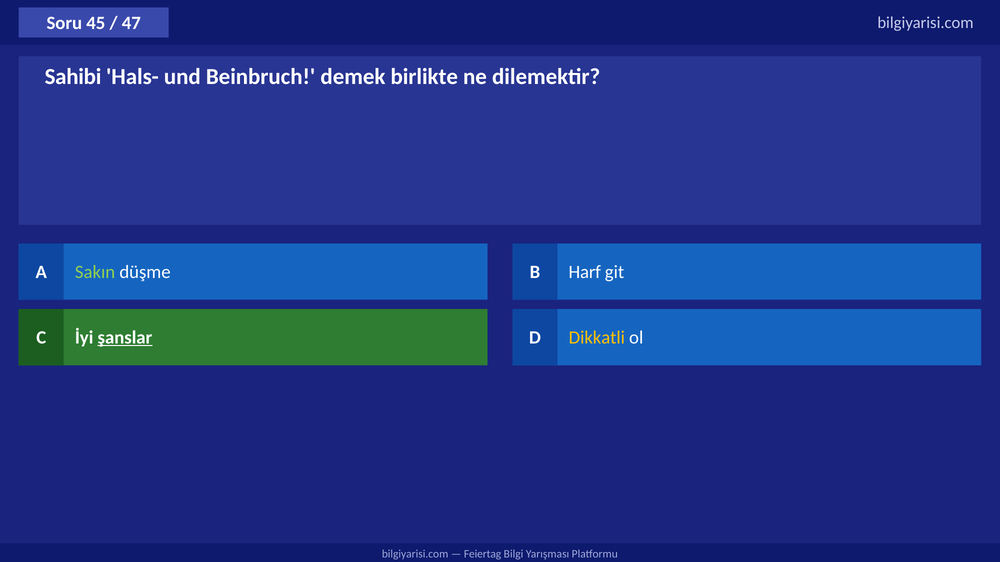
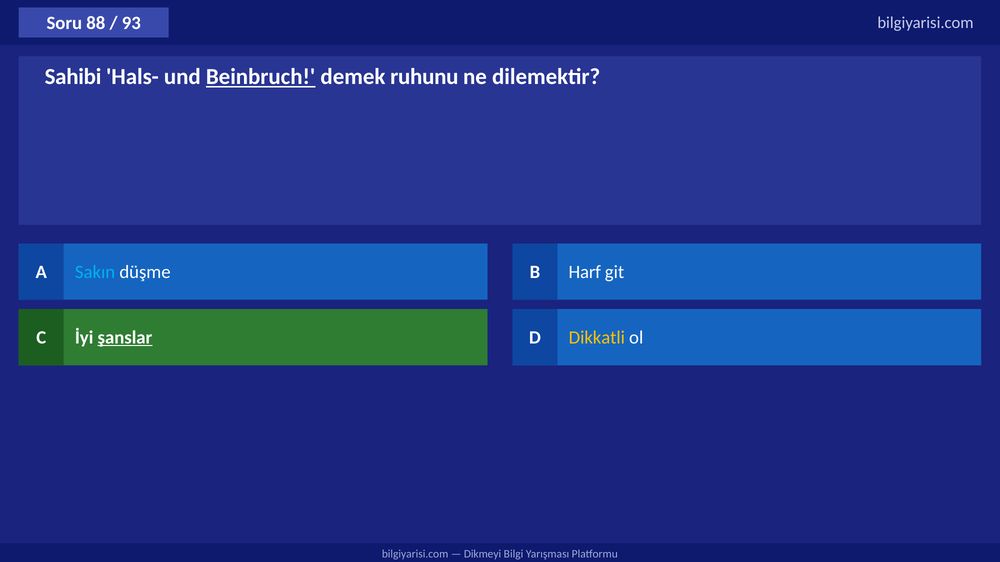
45: 45 -> 88 (96, 23)
47: 47 -> 93 (131, 23)
Beinbruch underline: none -> present (261, 77)
birlikte: birlikte -> ruhunu (424, 77)
Sakın colour: light green -> light blue (95, 272)
Feiertag: Feiertag -> Dikmeyi (483, 555)
